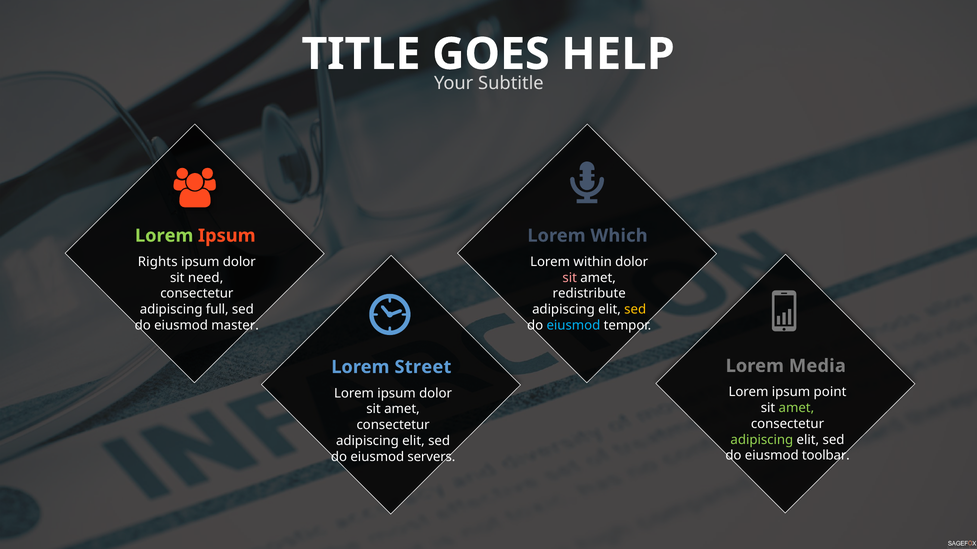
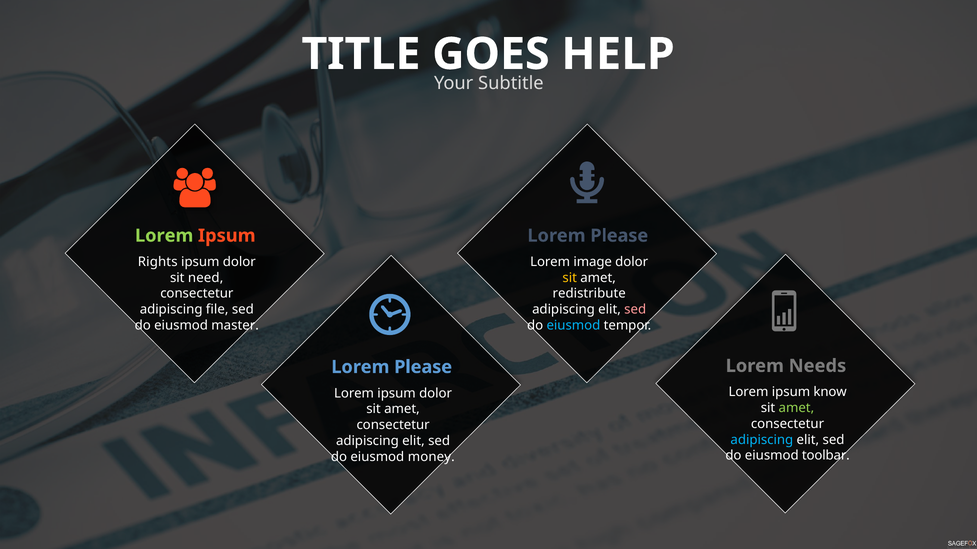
Which: Which -> Please (619, 236)
within: within -> image (593, 262)
sit colour: pink -> yellow (570, 278)
full: full -> file (217, 310)
sed colour: yellow -> pink (635, 310)
Media: Media -> Needs (817, 366)
Street: Street -> Please (423, 367)
point: point -> know (830, 392)
adipiscing colour: light green -> light blue (762, 440)
servers: servers -> money (431, 457)
